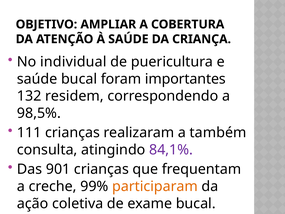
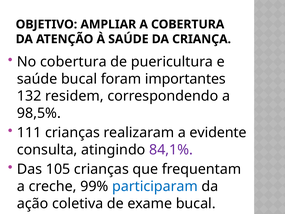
No individual: individual -> cobertura (73, 62)
também: também -> evidente (218, 132)
901: 901 -> 105 (58, 169)
participaram colour: orange -> blue (155, 186)
